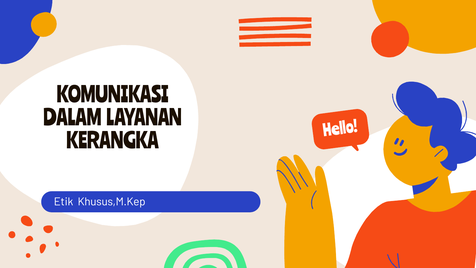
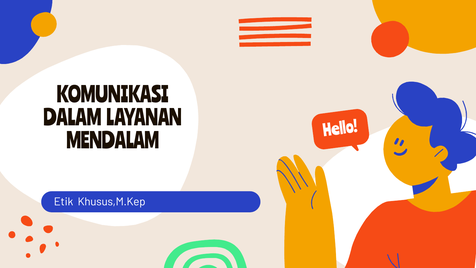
KERANGKA: KERANGKA -> MENDALAM (113, 141)
